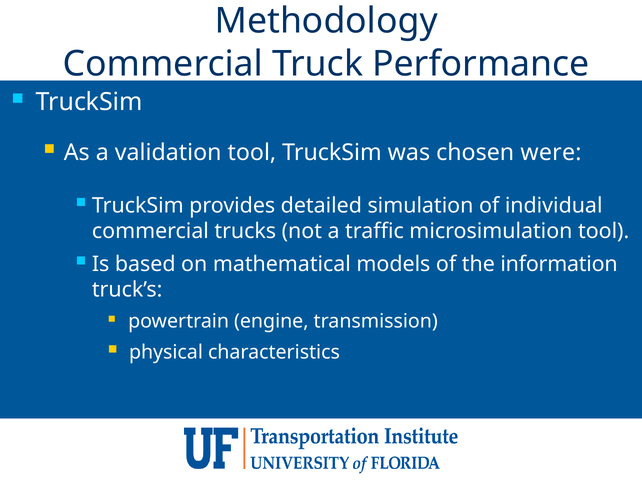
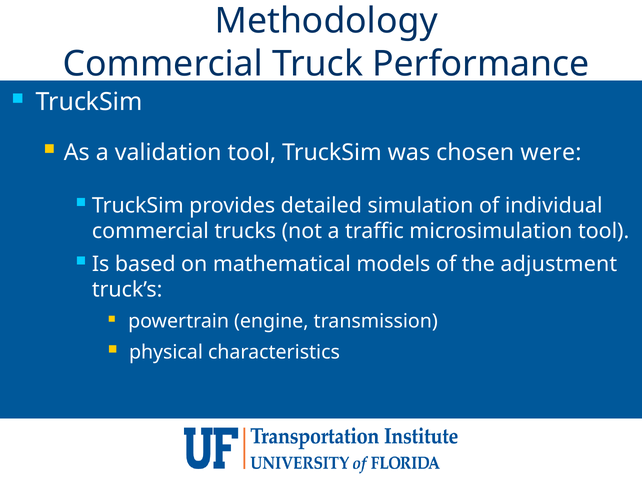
information: information -> adjustment (559, 264)
